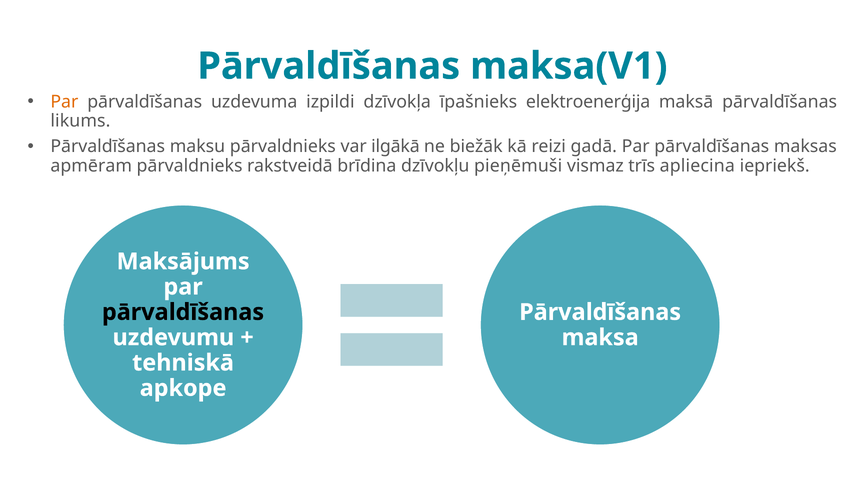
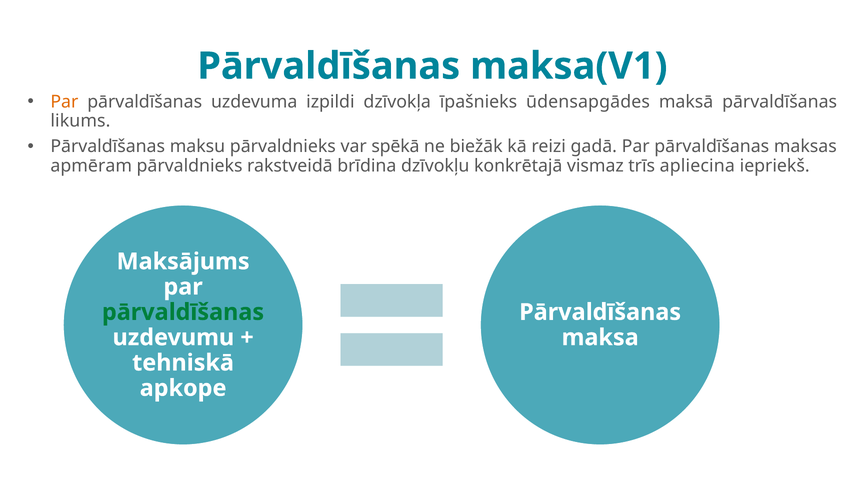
elektroenerģija: elektroenerģija -> ūdensapgādes (588, 102)
ilgākā: ilgākā -> spēkā (395, 146)
pieņēmuši: pieņēmuši -> konkrētajā (518, 166)
pārvaldīšanas colour: black -> green (183, 312)
